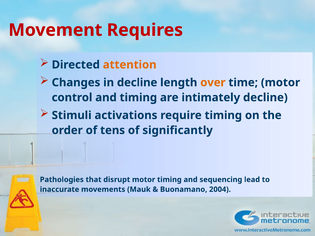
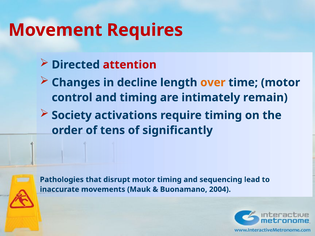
attention colour: orange -> red (130, 65)
intimately decline: decline -> remain (265, 98)
Stimuli: Stimuli -> Society (72, 115)
